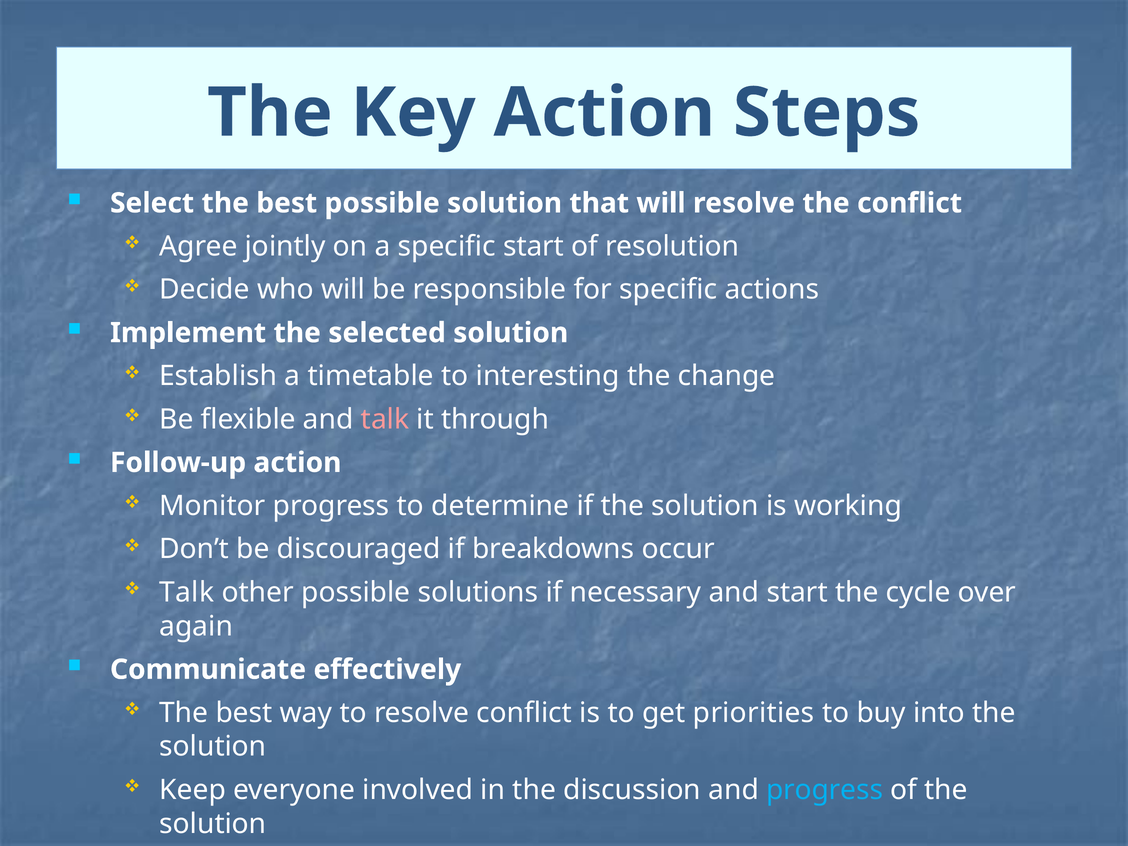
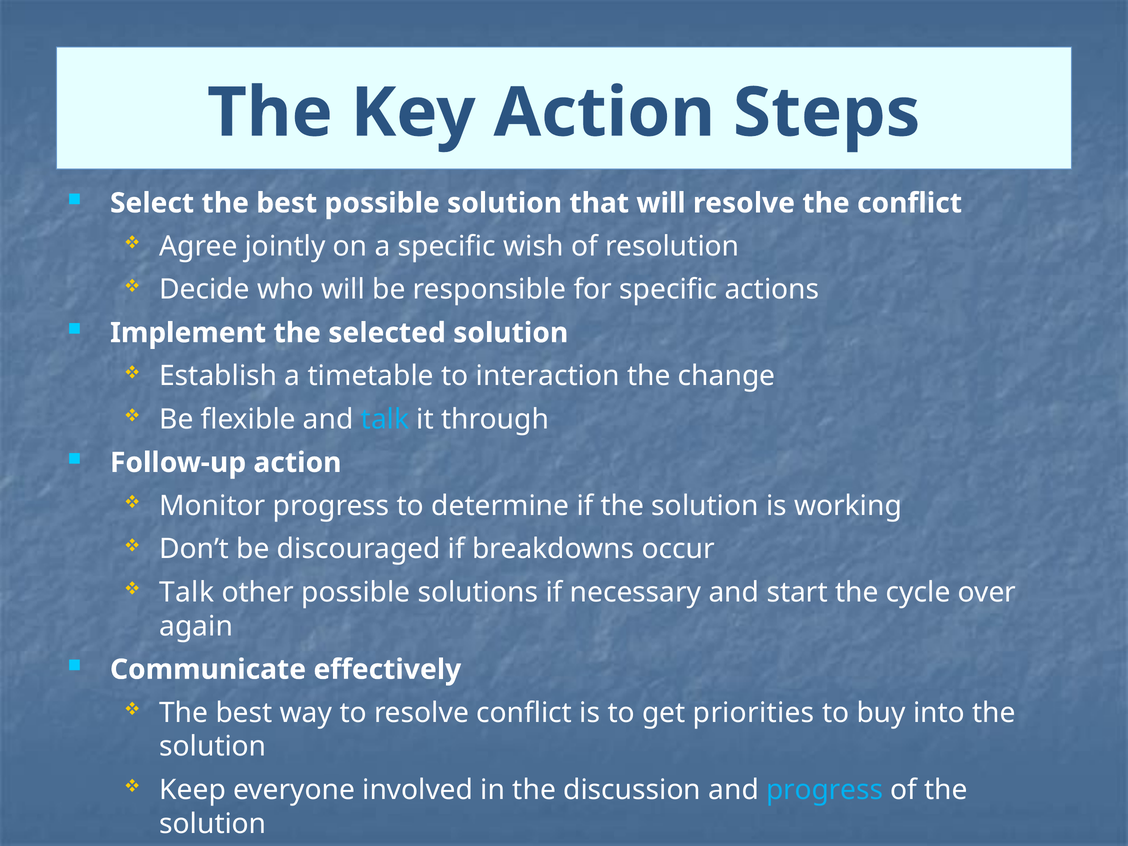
specific start: start -> wish (533, 246)
interesting: interesting -> interaction (548, 376)
talk colour: pink -> light blue (385, 419)
